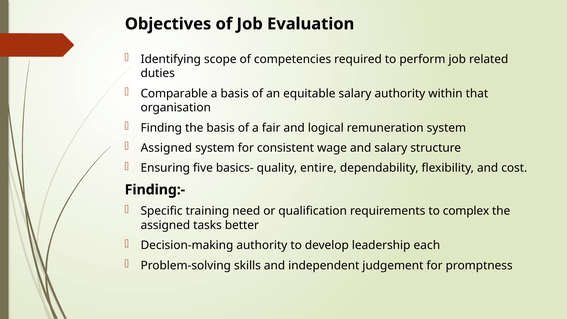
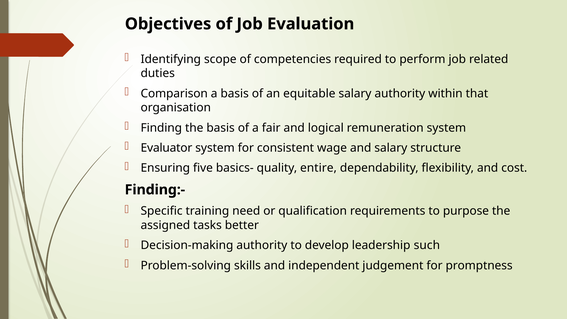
Comparable: Comparable -> Comparison (174, 94)
Assigned: Assigned -> Evaluator (166, 148)
complex: complex -> purpose (466, 211)
each: each -> such (427, 245)
